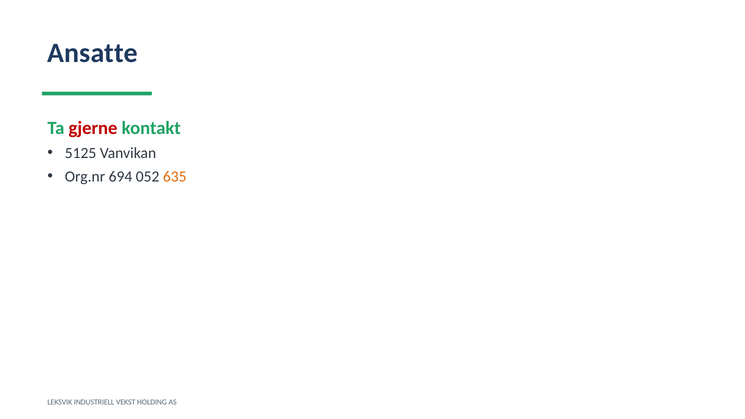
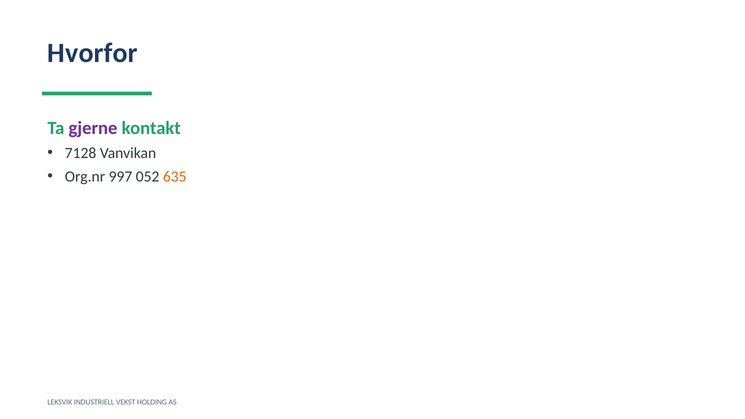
Ansatte: Ansatte -> Hvorfor (93, 53)
gjerne colour: red -> purple (93, 128)
5125: 5125 -> 7128 (81, 153)
694: 694 -> 997 (120, 176)
